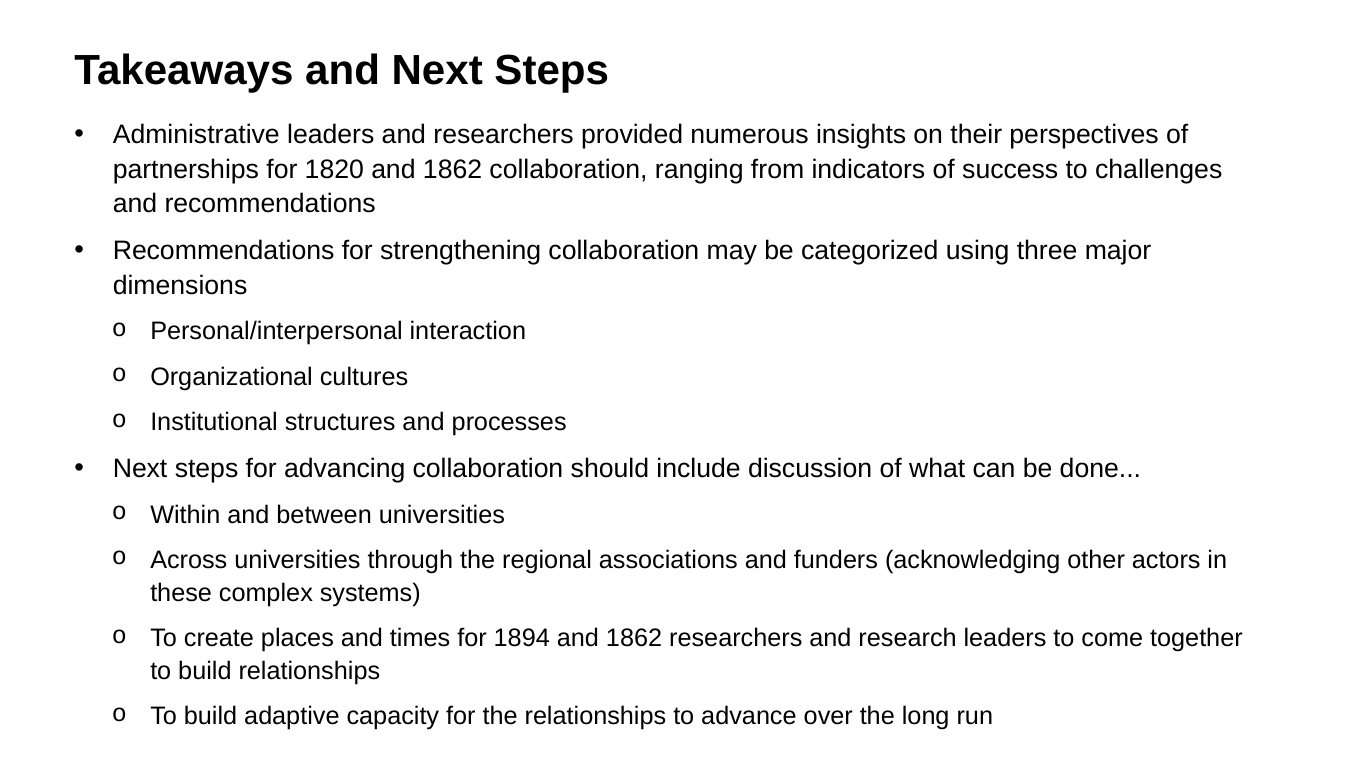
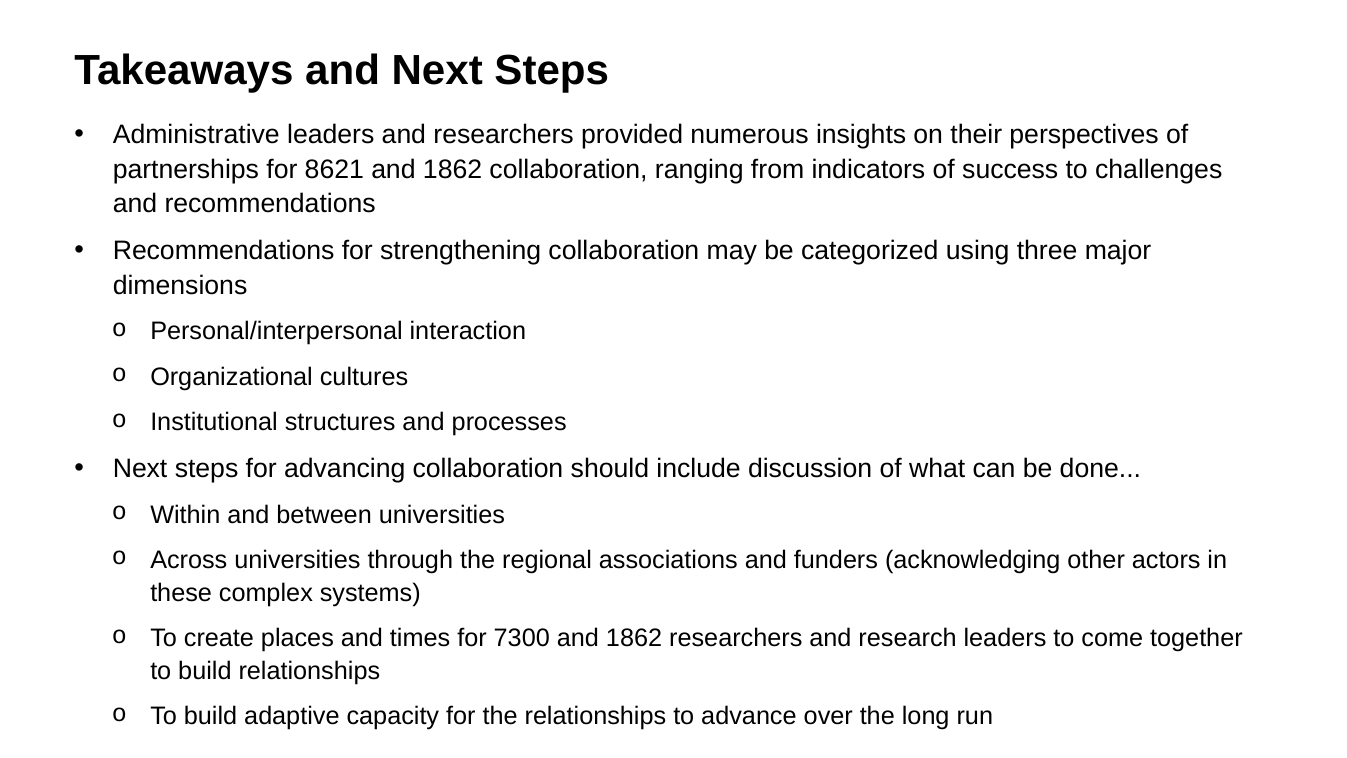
1820: 1820 -> 8621 (334, 169)
1894: 1894 -> 7300 (522, 638)
